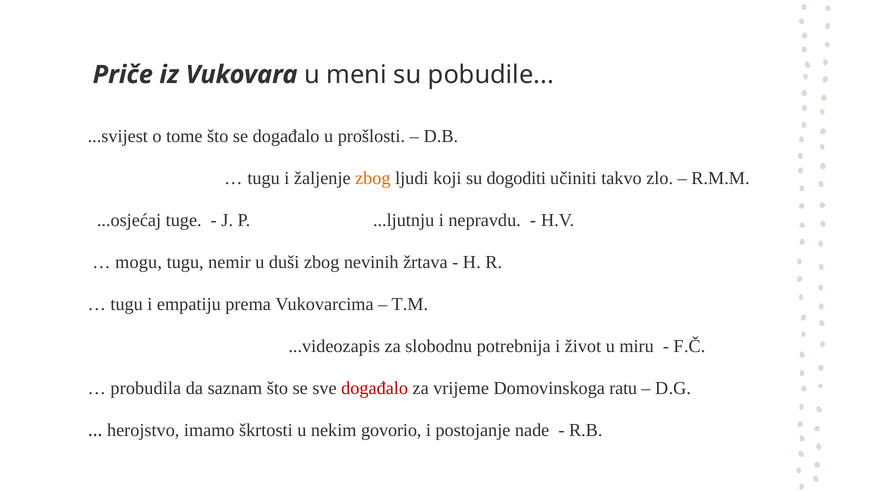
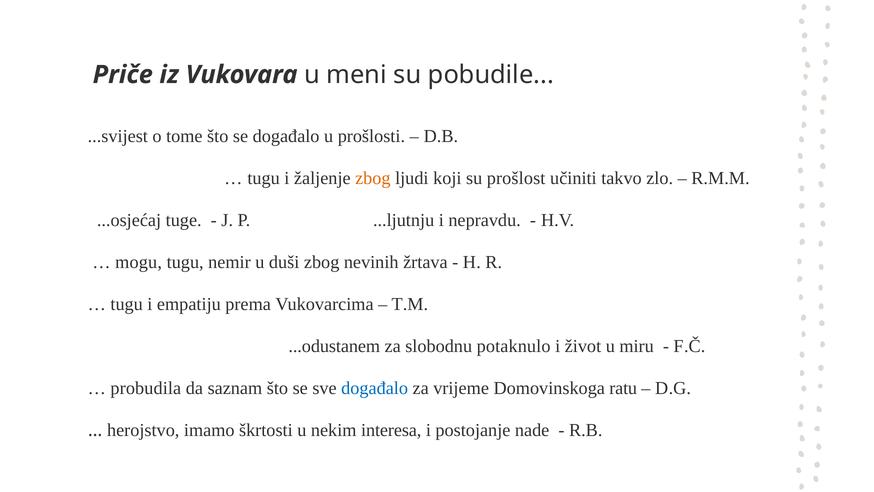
dogoditi: dogoditi -> prošlost (516, 178)
...videozapis: ...videozapis -> ...odustanem (334, 346)
potrebnija: potrebnija -> potaknulo (514, 346)
događalo colour: red -> blue (375, 388)
govorio: govorio -> interesa (391, 430)
